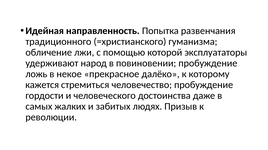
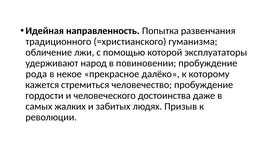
ложь: ложь -> рода (36, 74)
